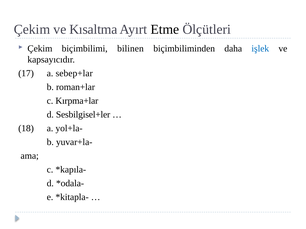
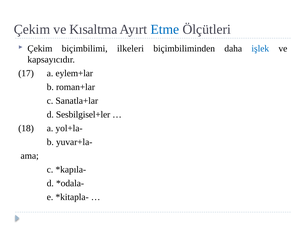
Etme colour: black -> blue (165, 30)
bilinen: bilinen -> ilkeleri (130, 49)
sebep+lar: sebep+lar -> eylem+lar (74, 74)
Kırpma+lar: Kırpma+lar -> Sanatla+lar (77, 101)
